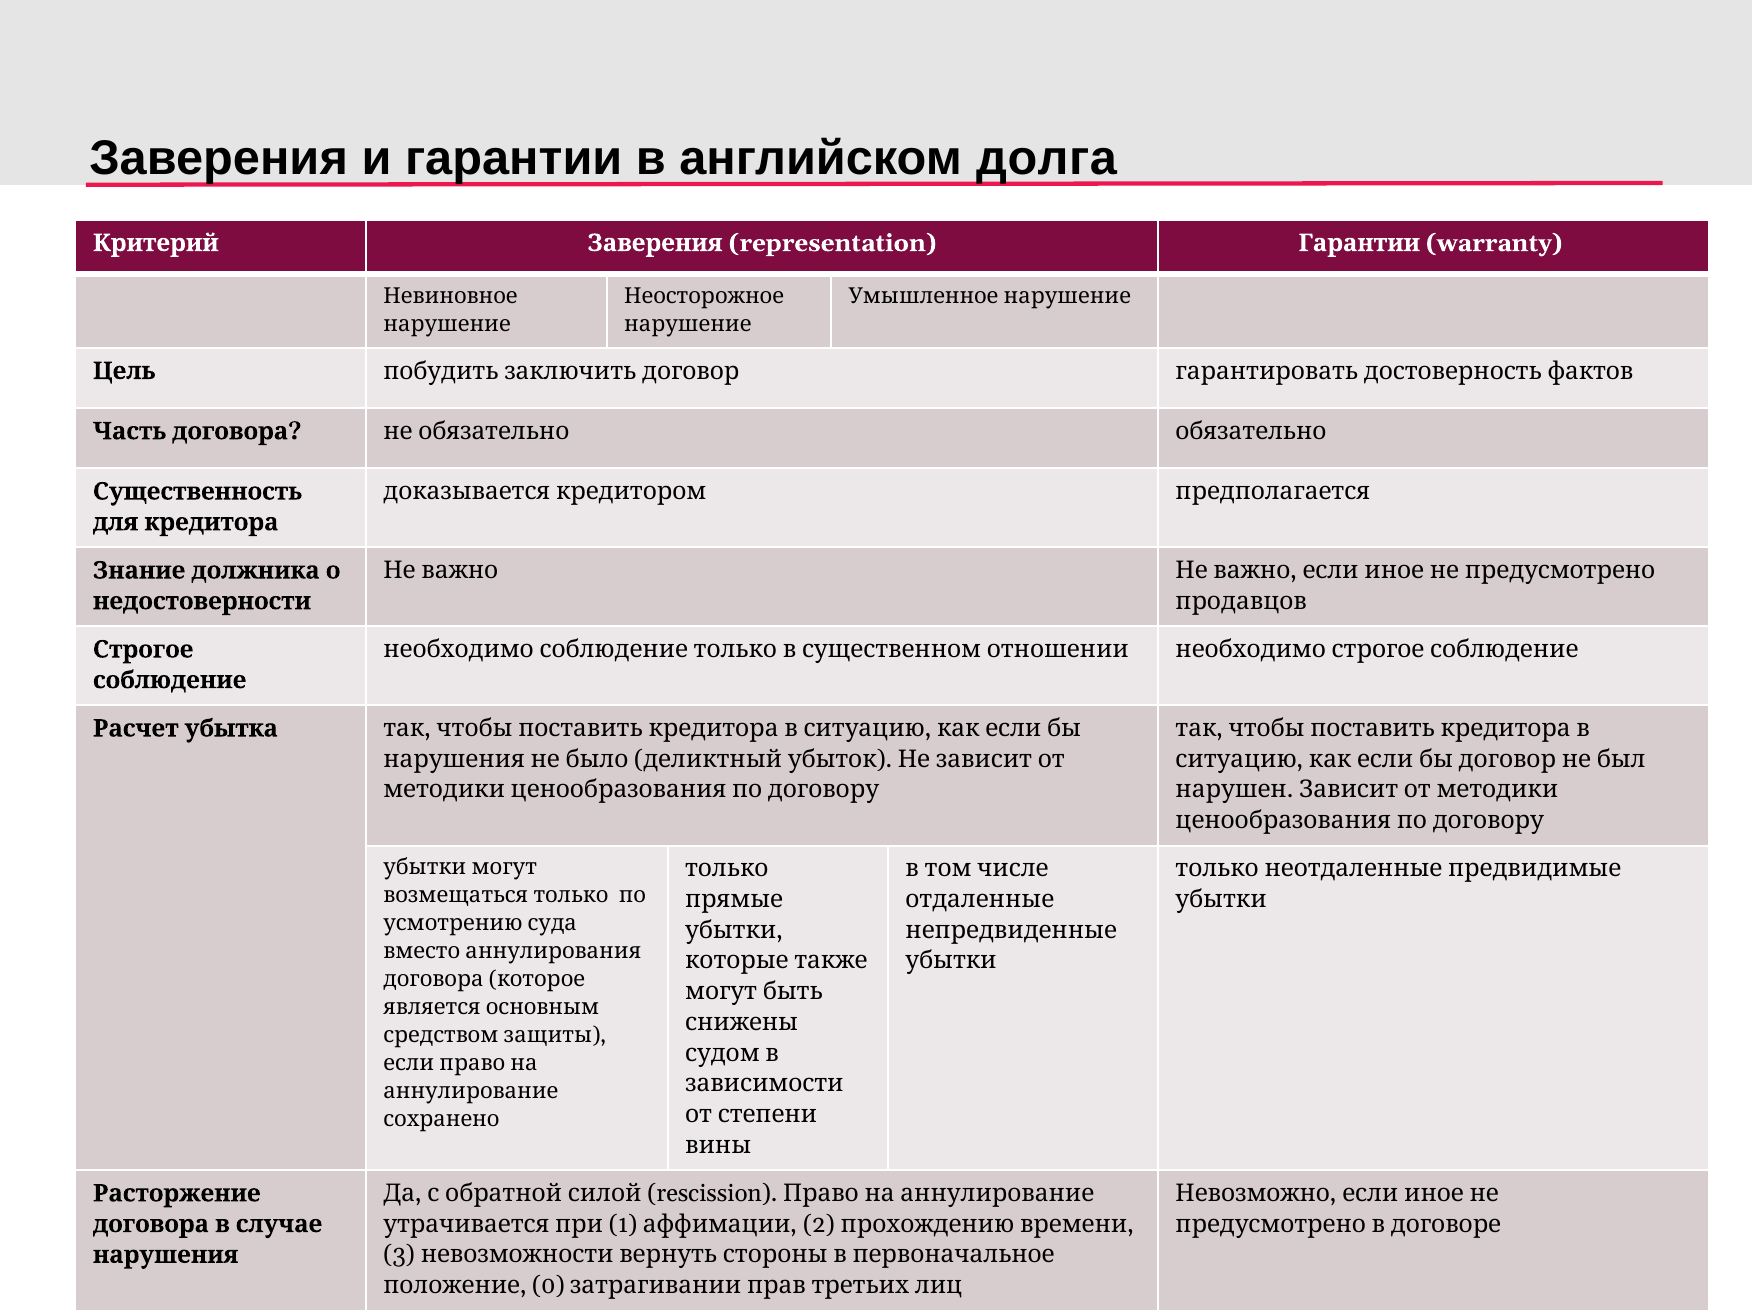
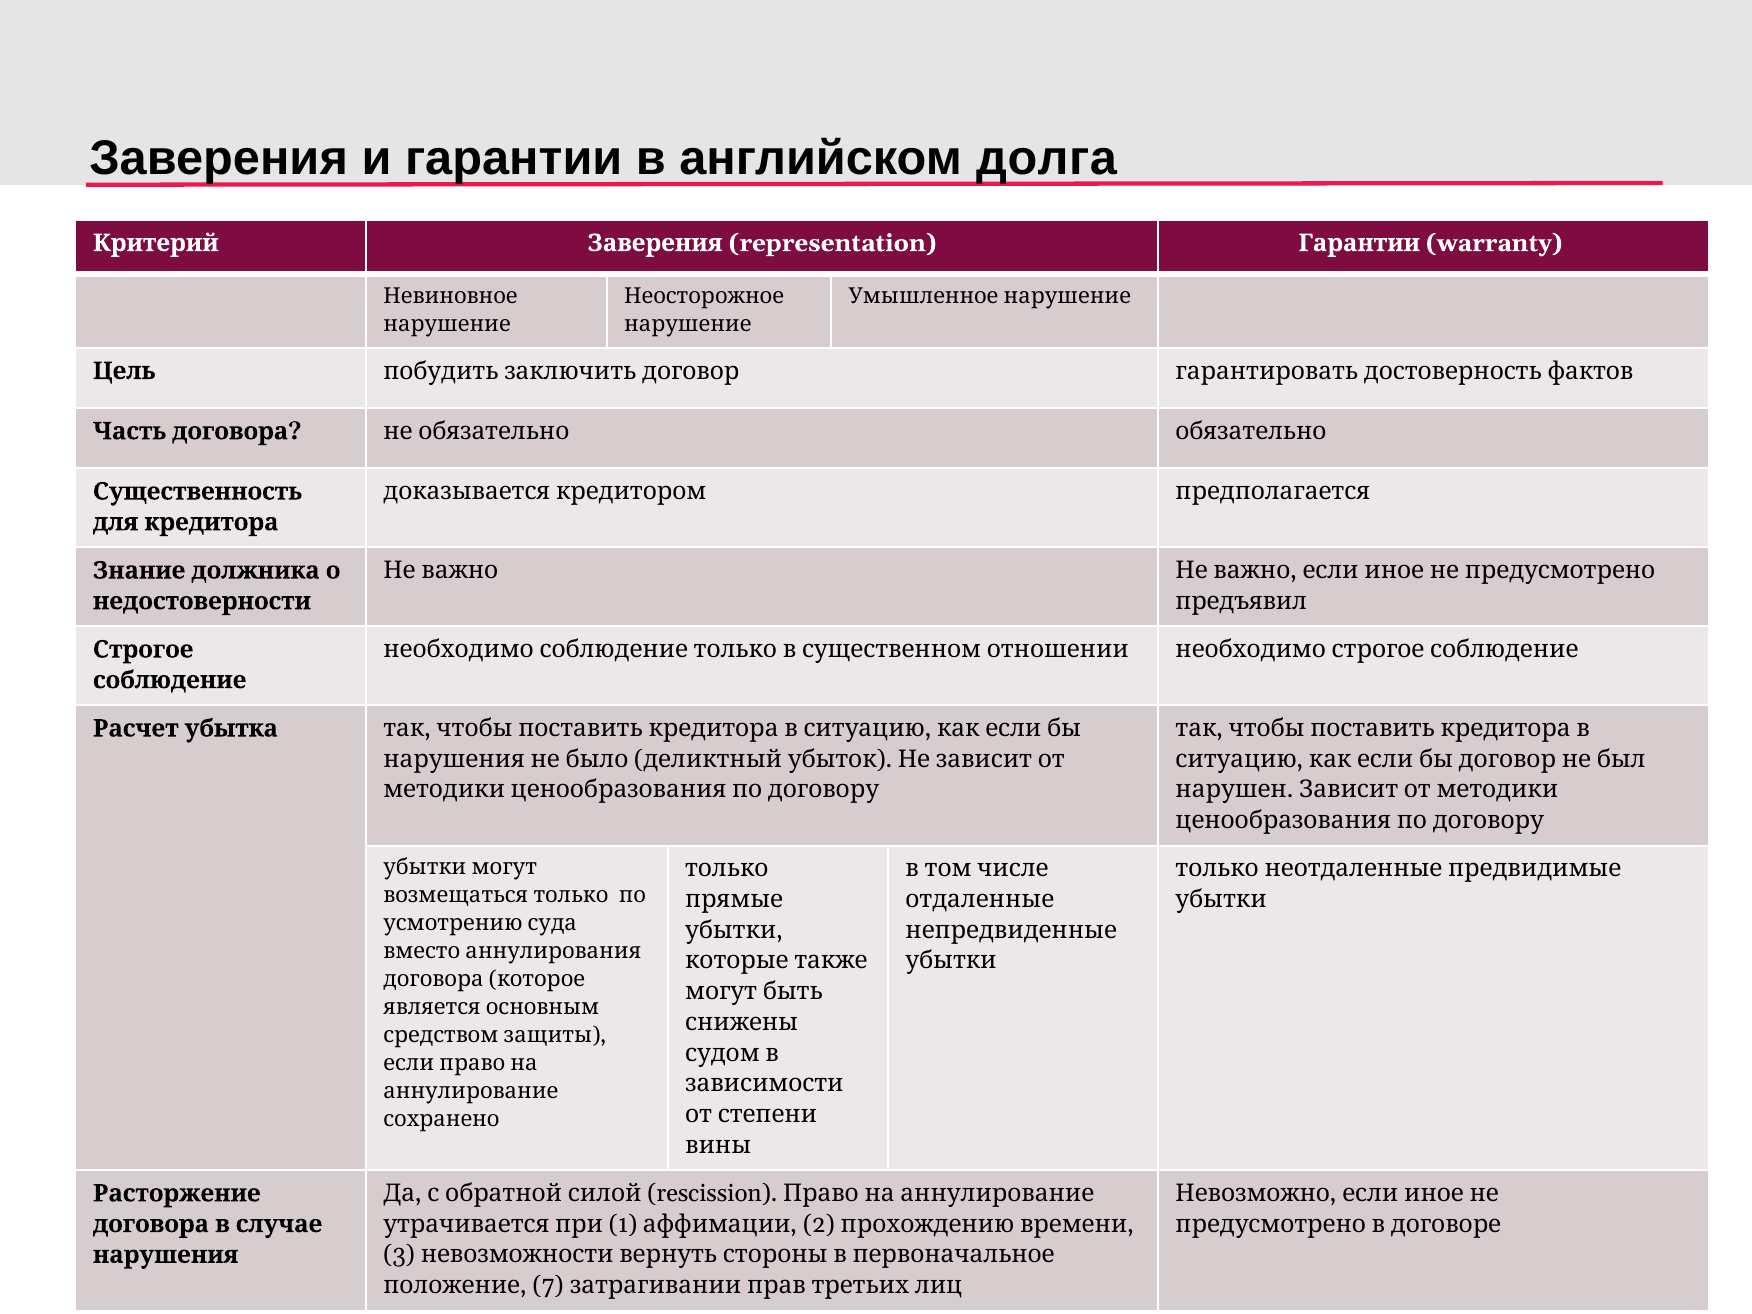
продавцов: продавцов -> предъявил (1241, 601)
0: 0 -> 7 (548, 1285)
